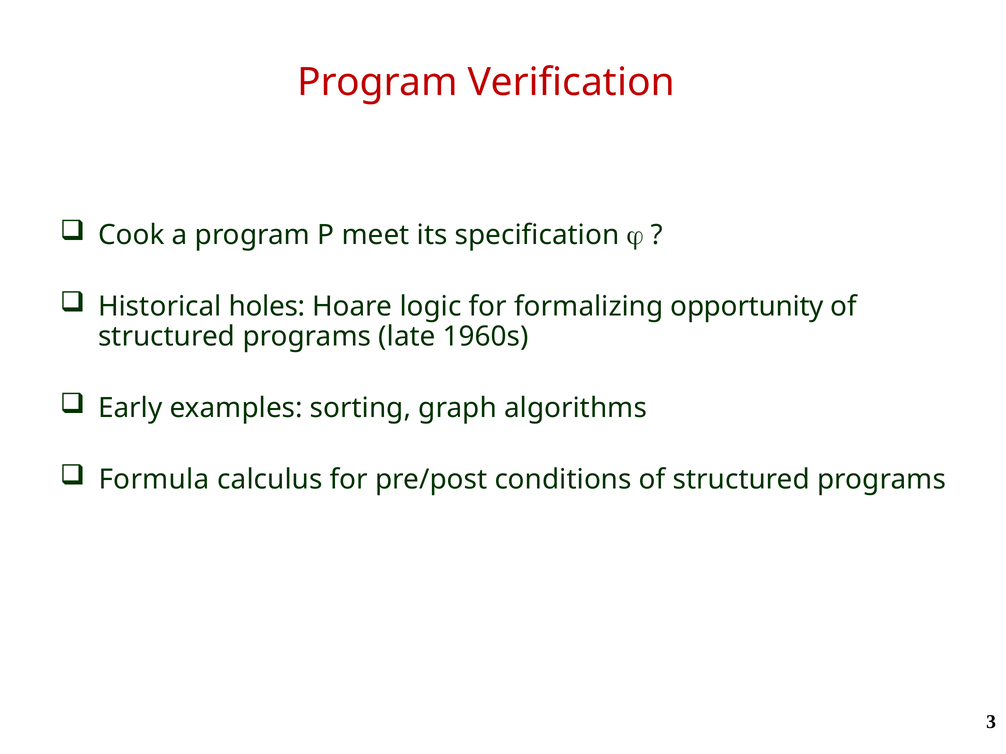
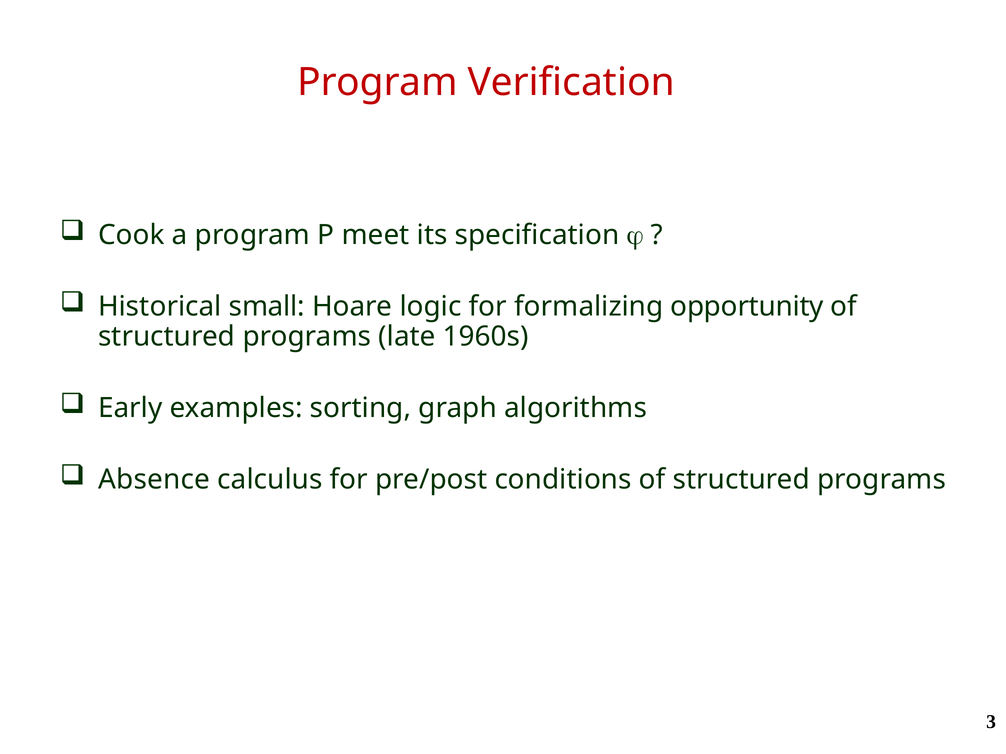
holes: holes -> small (267, 307)
Formula: Formula -> Absence (154, 480)
